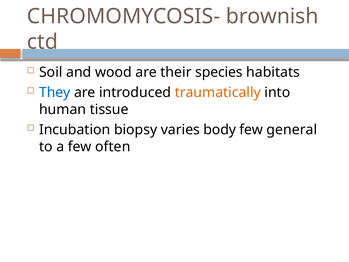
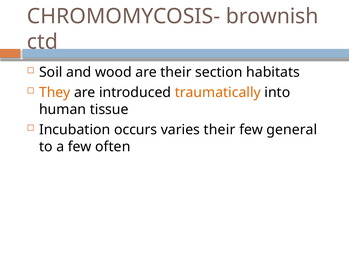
species: species -> section (219, 72)
They colour: blue -> orange (55, 93)
biopsy: biopsy -> occurs (136, 130)
varies body: body -> their (220, 130)
